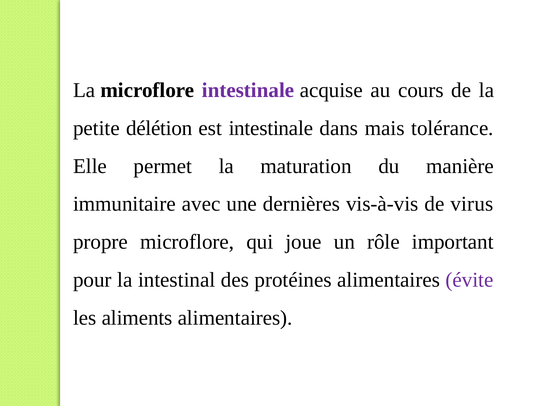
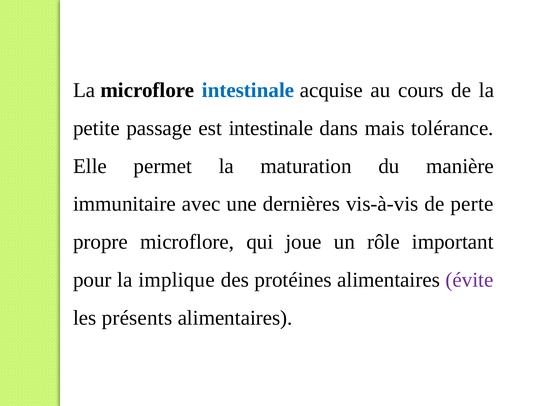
intestinale colour: purple -> blue (248, 90)
délétion: délétion -> passage (159, 128)
virus: virus -> perte (472, 204)
intestinal: intestinal -> implique (177, 280)
aliments: aliments -> présents (137, 318)
